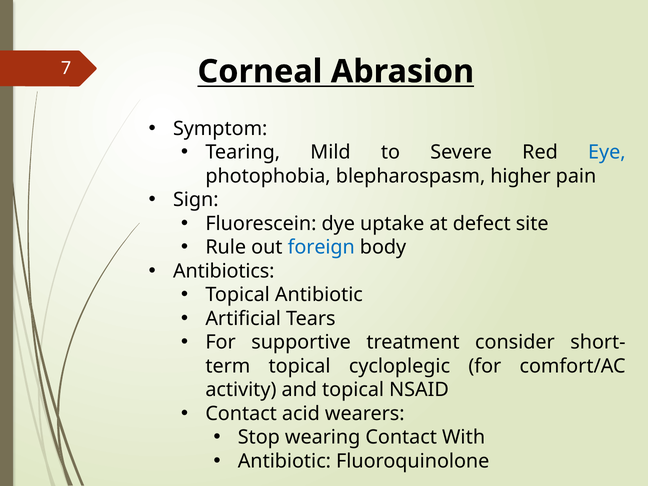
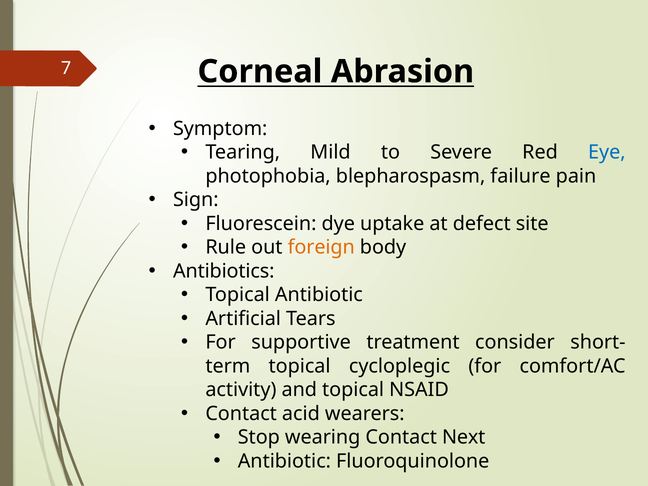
higher: higher -> failure (520, 176)
foreign colour: blue -> orange (321, 247)
With: With -> Next (464, 437)
